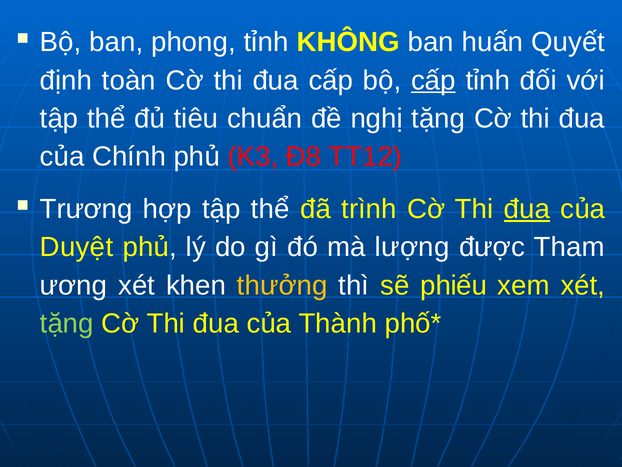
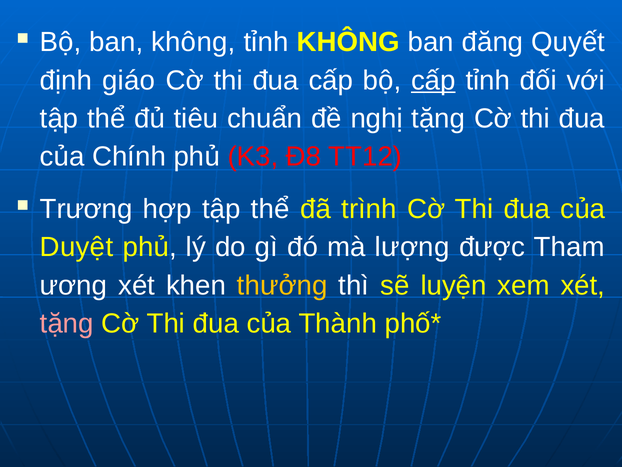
ban phong: phong -> không (193, 42)
huấn: huấn -> đăng (493, 42)
toàn: toàn -> giáo (129, 80)
đua underline: present -> none (527, 209)
phiếu: phiếu -> luyện (454, 285)
tặng colour: light green -> pink (67, 323)
